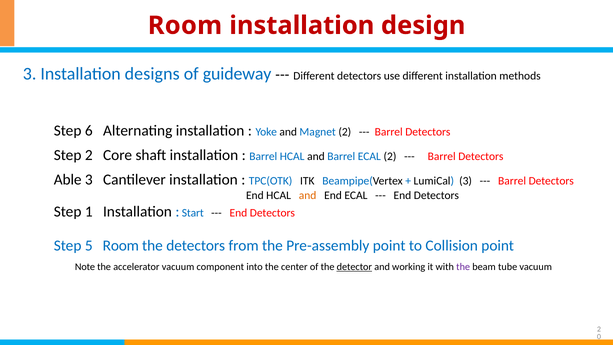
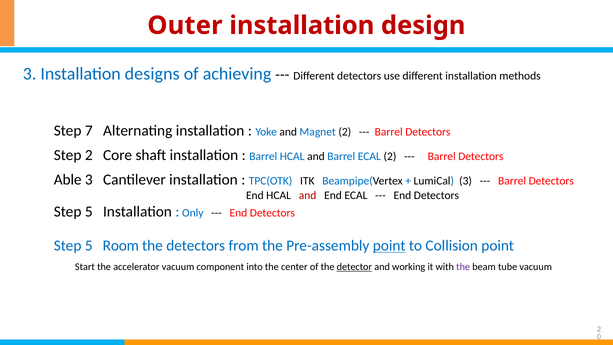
Room: Room -> Outer (185, 25)
guideway: guideway -> achieving (237, 74)
6: 6 -> 7 (89, 131)
and colour: orange -> red (308, 195)
1: 1 -> 5 (89, 212)
Start: Start -> Only (193, 213)
point underline: none -> present (389, 246)
Note: Note -> Start (85, 267)
